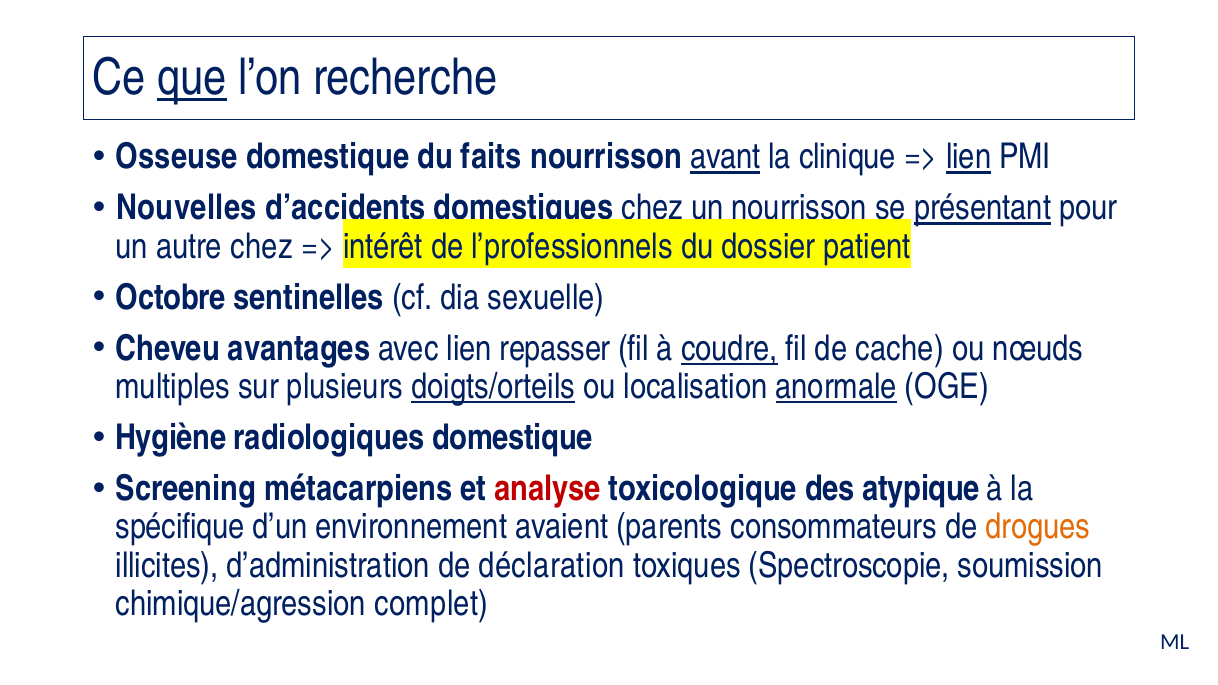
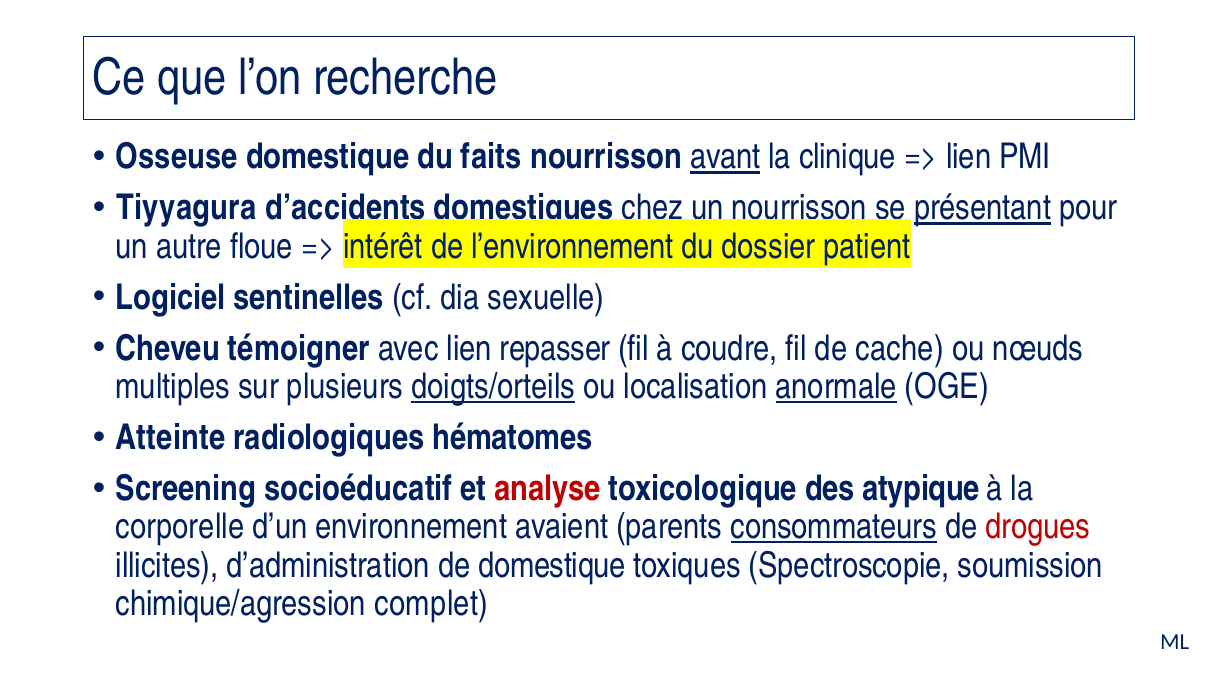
que underline: present -> none (192, 78)
lien underline: present -> none (969, 157)
Nouvelles: Nouvelles -> Tiyyagura (187, 208)
autre chez: chez -> floue (262, 246)
l’professionnels: l’professionnels -> l’environnement (572, 246)
Octobre: Octobre -> Logiciel (171, 297)
avantages: avantages -> témoigner (299, 348)
coudre underline: present -> none (730, 348)
Hygiène: Hygiène -> Atteinte (171, 438)
radiologiques domestique: domestique -> hématomes (512, 438)
métacarpiens: métacarpiens -> socioéducatif (359, 489)
spécifique: spécifique -> corporelle (180, 527)
consommateurs underline: none -> present (834, 527)
drogues colour: orange -> red (1038, 527)
de déclaration: déclaration -> domestique (552, 565)
